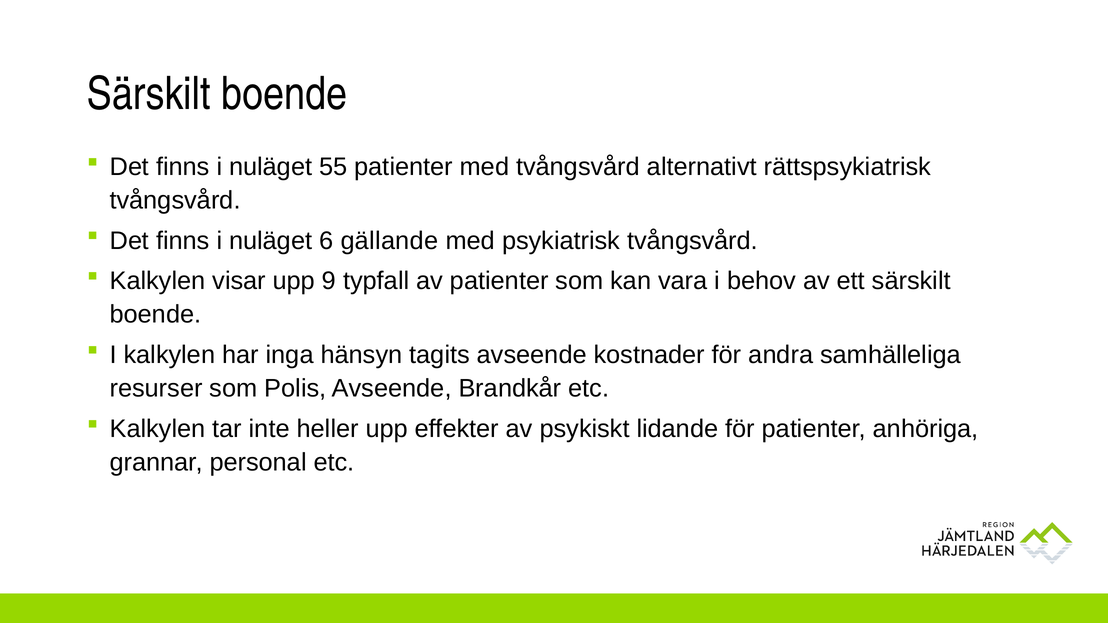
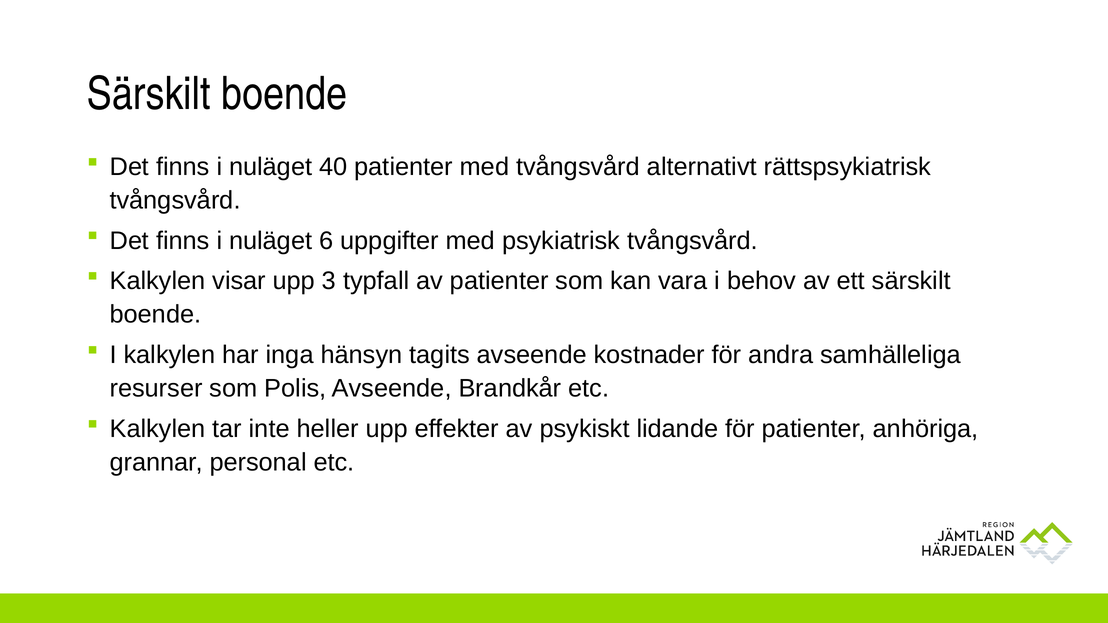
55: 55 -> 40 (333, 167)
gällande: gällande -> uppgifter (390, 241)
9: 9 -> 3 (329, 281)
